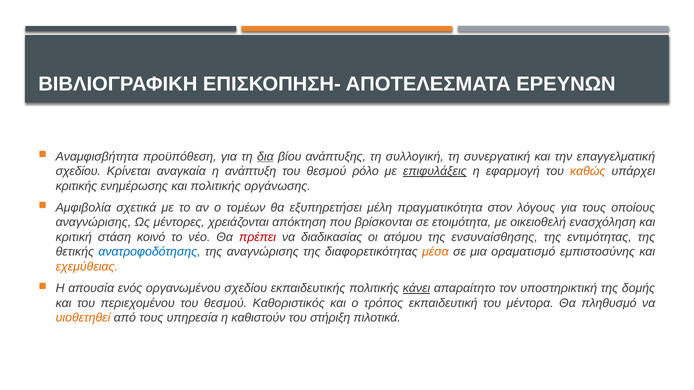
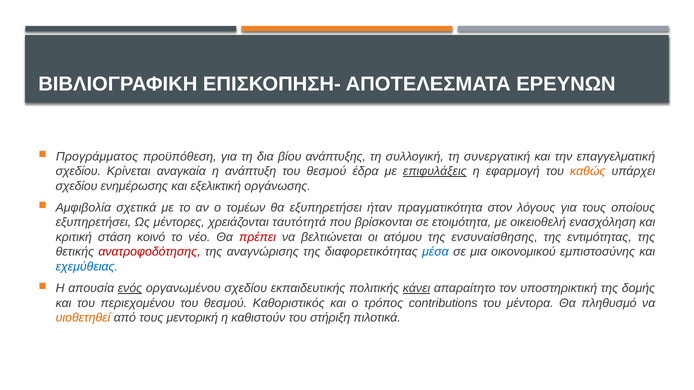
Αναμφισβήτητα: Αναμφισβήτητα -> Προγράμματος (97, 157)
δια underline: present -> none (265, 157)
ρόλο: ρόλο -> έδρα (366, 171)
κριτικής: κριτικής -> σχεδίου (76, 186)
και πολιτικής: πολιτικής -> εξελικτική (216, 186)
μέλη: μέλη -> ήταν (380, 208)
αναγνώρισης: αναγνώρισης -> εξυπηρετήσει (93, 223)
απόκτηση: απόκτηση -> ταυτότητά (299, 223)
διαδικασίας: διαδικασίας -> βελτιώνεται (332, 237)
ανατροφοδότησης colour: blue -> red (149, 252)
μέσα colour: orange -> blue (435, 252)
οραματισμό: οραματισμό -> οικονομικού (523, 252)
εχεμύθειας colour: orange -> blue (87, 267)
ενός underline: none -> present (130, 289)
εκπαιδευτική: εκπαιδευτική -> contributions (443, 303)
υπηρεσία: υπηρεσία -> μεντορική (192, 318)
